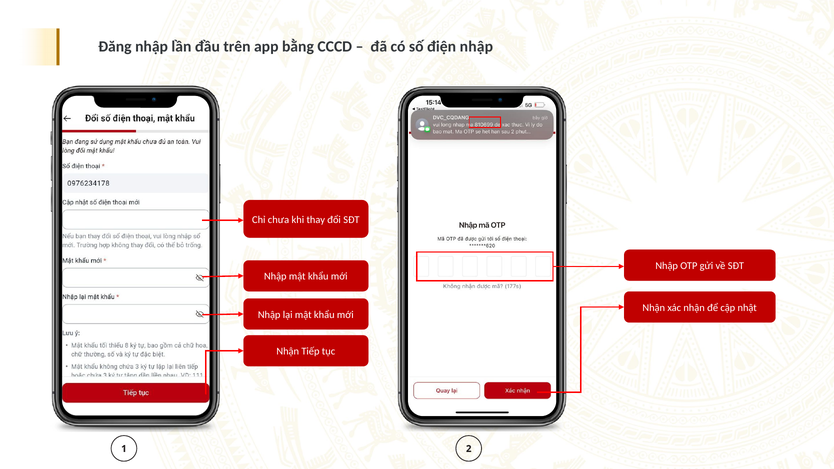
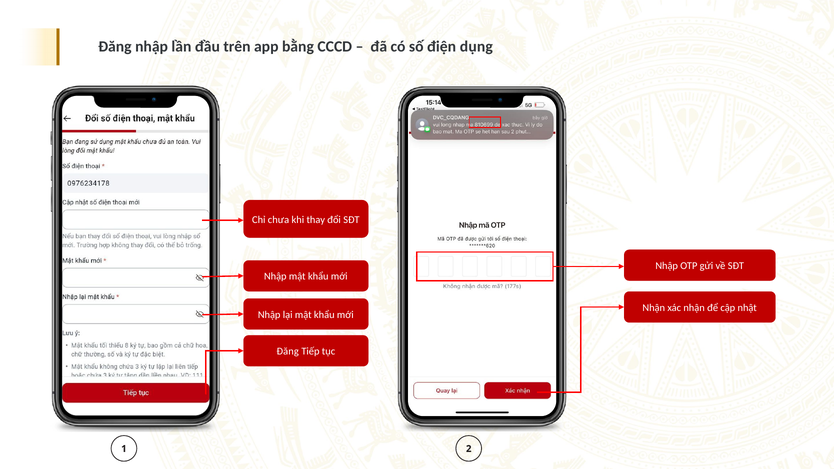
điện nhập: nhập -> dụng (476, 47)
Nhận: Nhận -> Đăng (288, 352)
